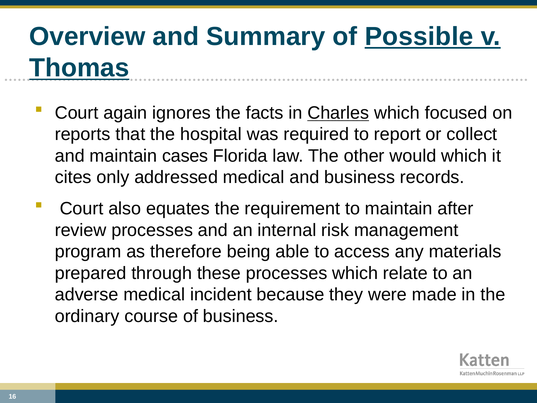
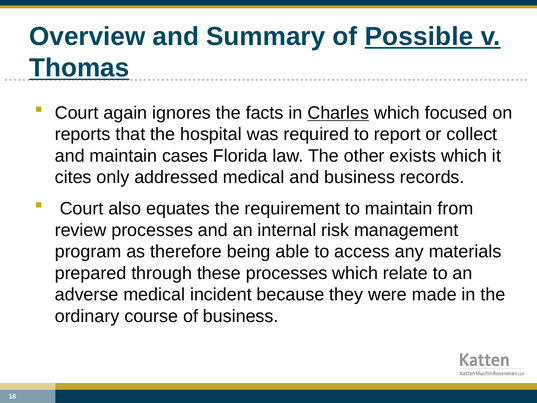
would: would -> exists (413, 156)
after: after -> from (455, 209)
